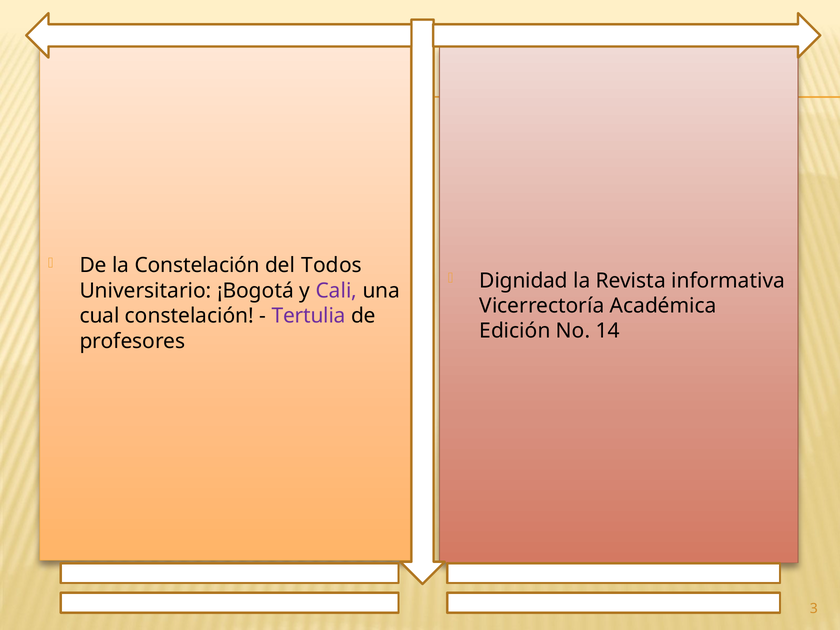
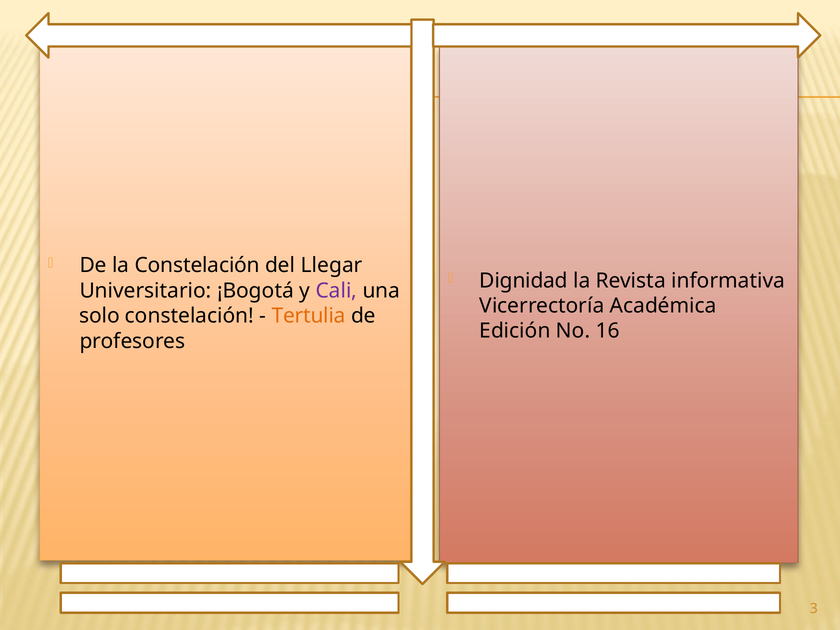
Todos: Todos -> Llegar (332, 266)
cual: cual -> solo (100, 316)
Tertulia colour: purple -> orange (309, 316)
14: 14 -> 16 (608, 331)
